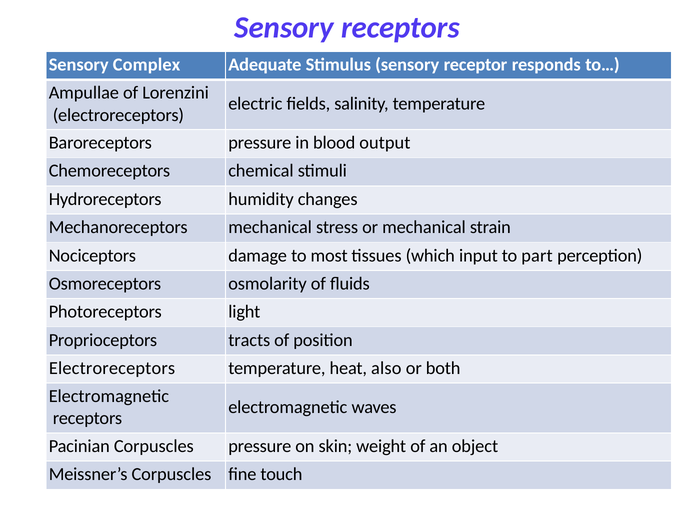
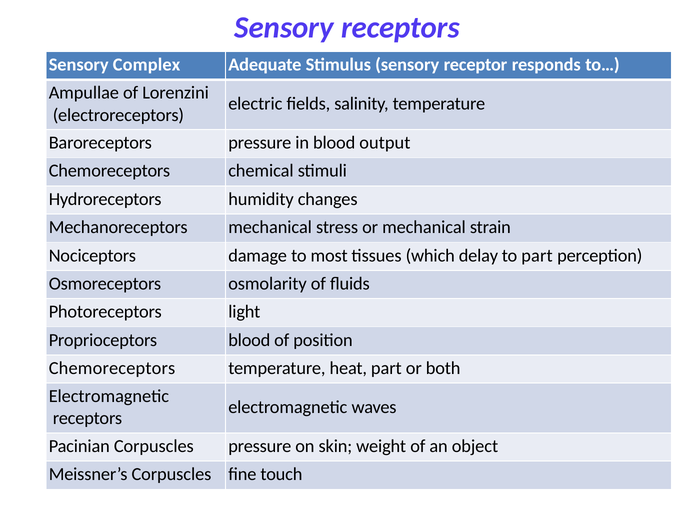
input: input -> delay (478, 256)
Proprioceptors tracts: tracts -> blood (249, 340)
Electroreceptors: Electroreceptors -> Chemoreceptors (112, 368)
heat also: also -> part (386, 368)
